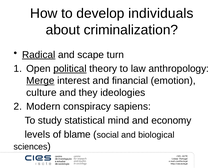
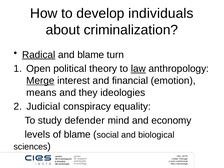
and scape: scape -> blame (91, 55)
political underline: present -> none (70, 69)
law underline: none -> present (138, 69)
culture: culture -> means (41, 93)
Modern: Modern -> Judicial (43, 107)
sapiens: sapiens -> equality (132, 107)
statistical: statistical -> defender (85, 120)
